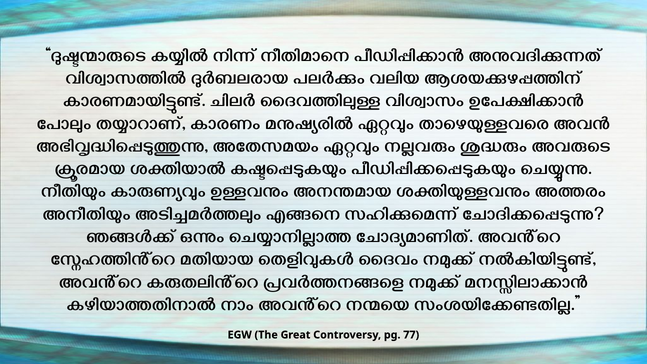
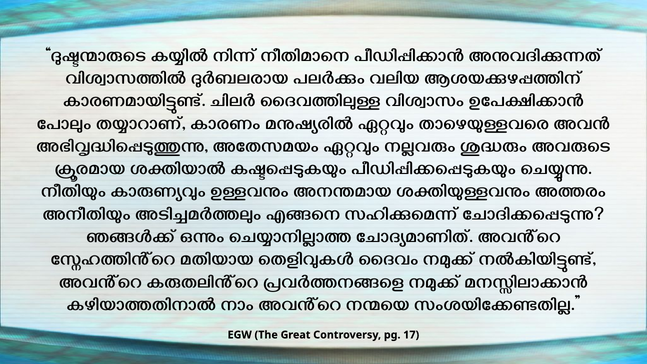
77: 77 -> 17 (411, 335)
